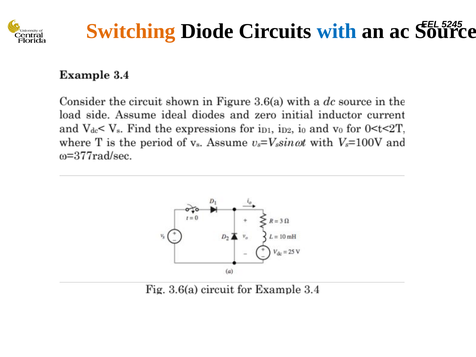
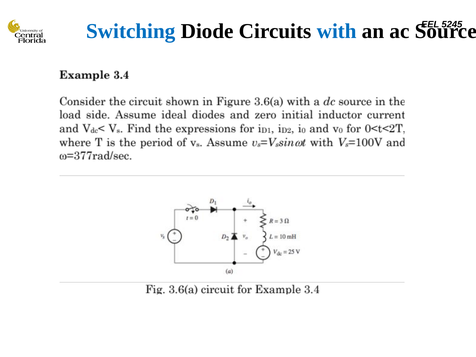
Switching colour: orange -> blue (131, 31)
